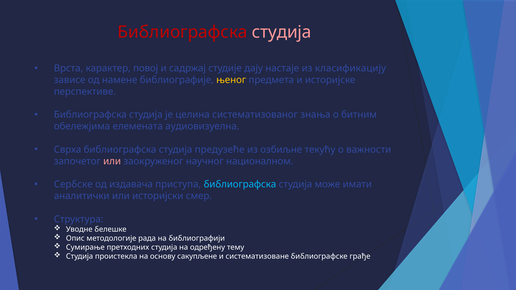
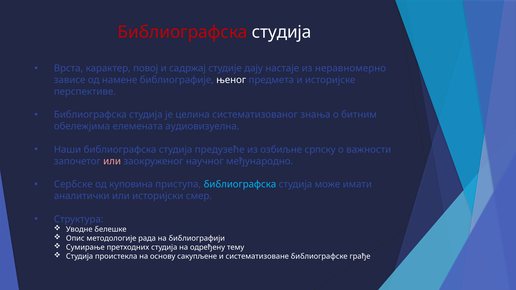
студија colour: pink -> white (282, 32)
класификацију: класификацију -> неравномерно (351, 68)
њеног colour: yellow -> white (231, 80)
Сврха: Сврха -> Наши (67, 150)
текућу: текућу -> српску (320, 150)
националном: националном -> међународно (260, 161)
издавача: издавача -> куповина (131, 185)
